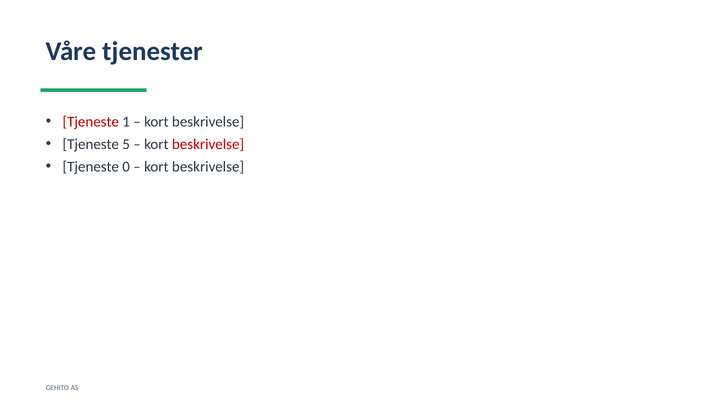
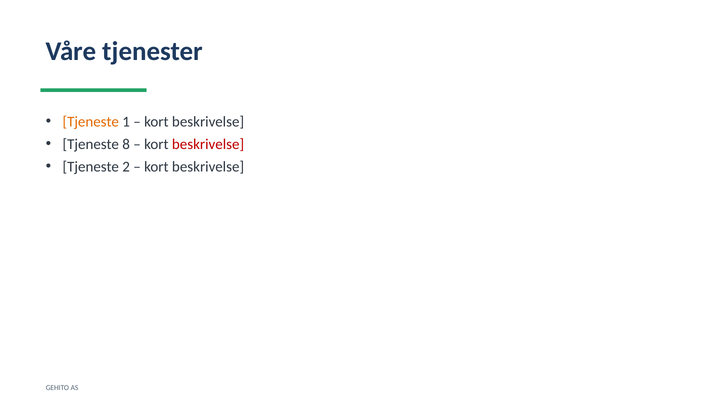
Tjeneste colour: red -> orange (91, 122)
5: 5 -> 8 (126, 144)
0: 0 -> 2 (126, 167)
